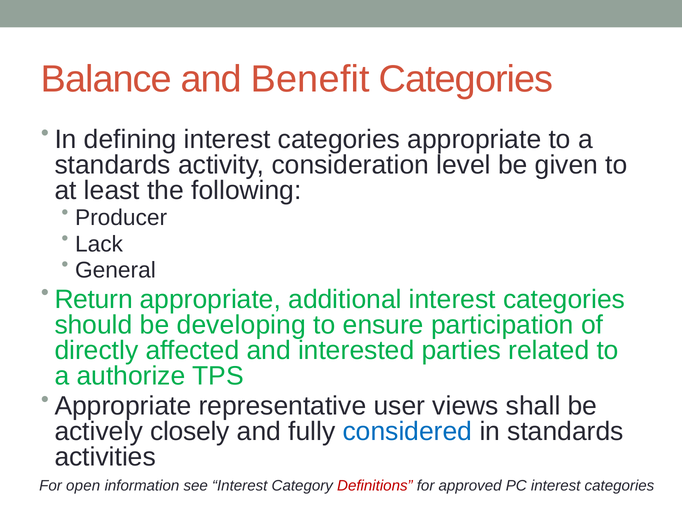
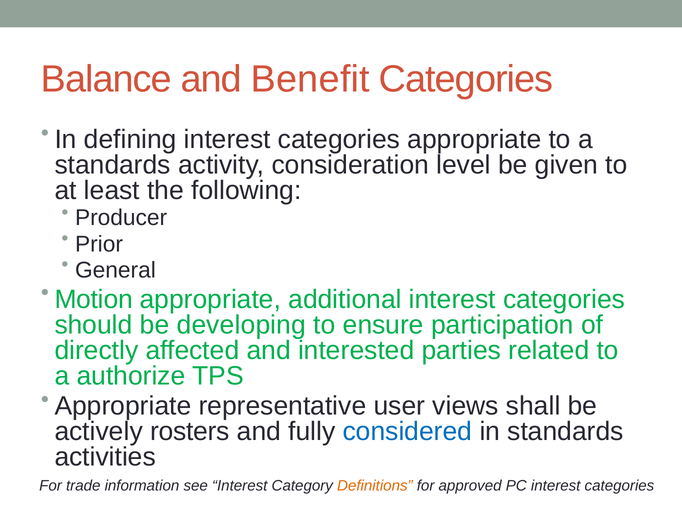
Lack: Lack -> Prior (99, 244)
Return: Return -> Motion (94, 299)
closely: closely -> rosters (190, 431)
open: open -> trade (83, 485)
Definitions colour: red -> orange (375, 485)
